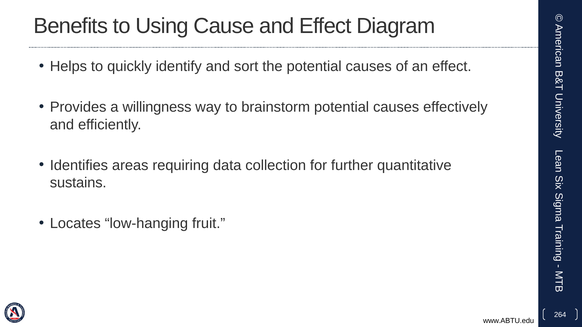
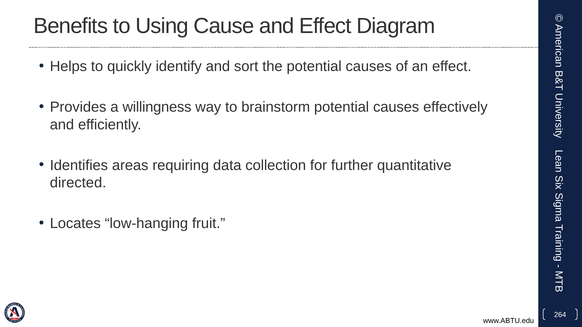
sustains: sustains -> directed (78, 183)
